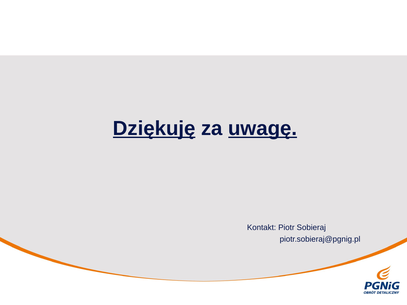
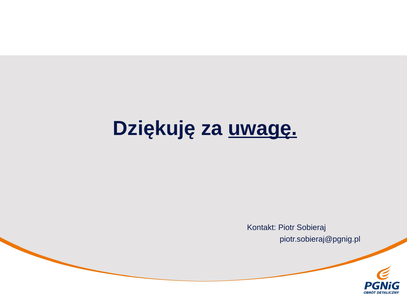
Dziękuję underline: present -> none (154, 129)
